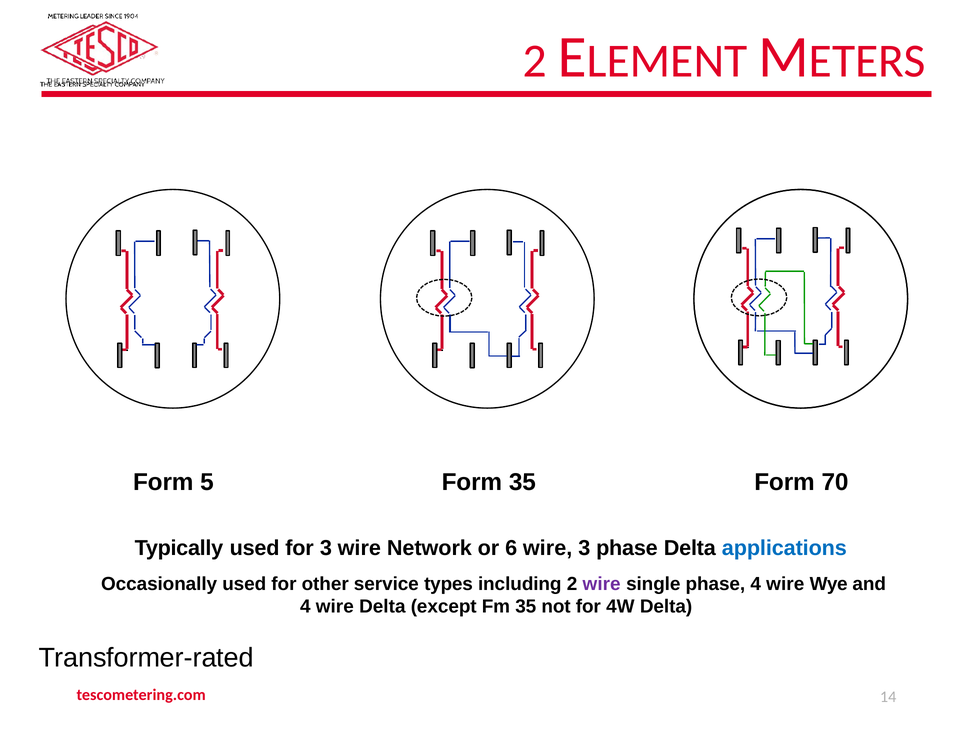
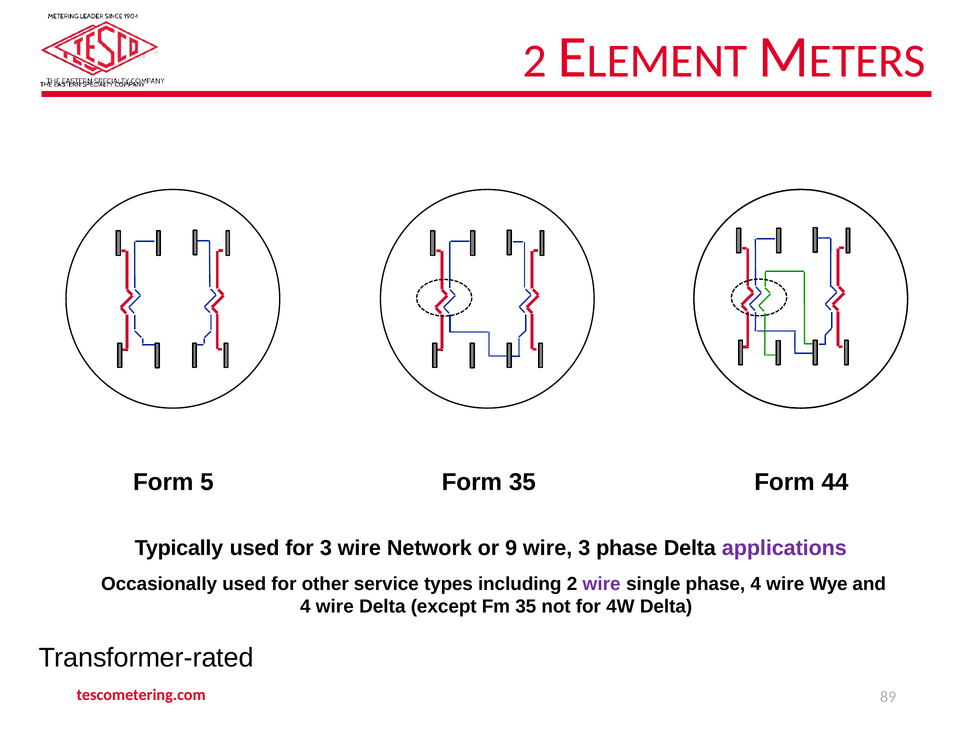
70: 70 -> 44 (835, 482)
6: 6 -> 9 (511, 548)
applications colour: blue -> purple (784, 548)
14: 14 -> 89 (888, 697)
